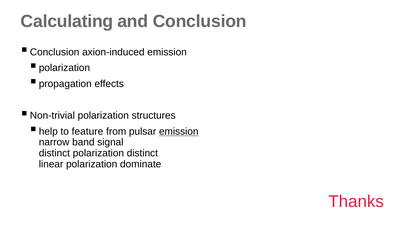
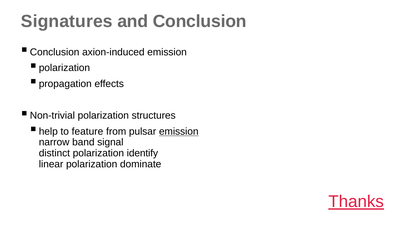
Calculating: Calculating -> Signatures (67, 21)
polarization distinct: distinct -> identify (142, 153)
Thanks underline: none -> present (356, 201)
